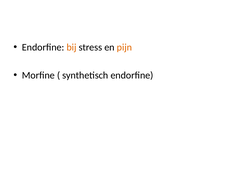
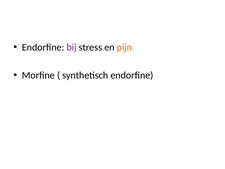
bij colour: orange -> purple (72, 47)
